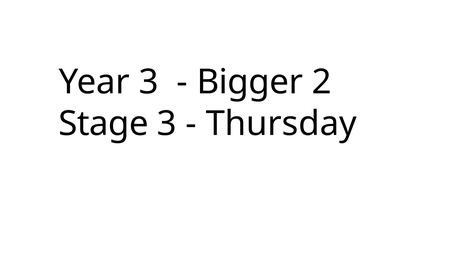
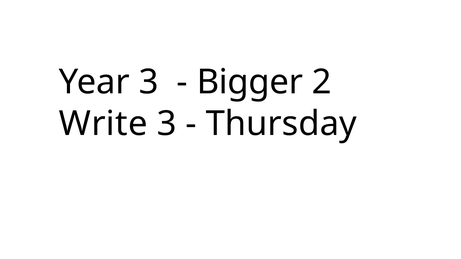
Stage: Stage -> Write (103, 124)
